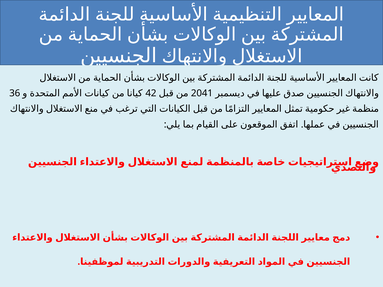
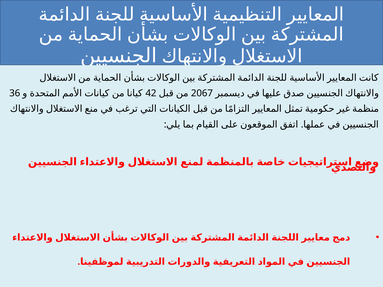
2041: 2041 -> 2067 (202, 93)
